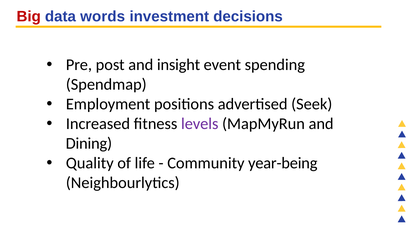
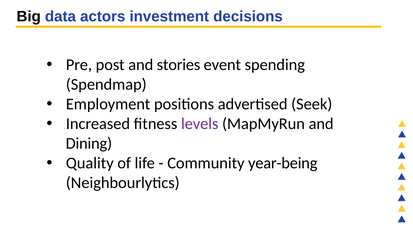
Big colour: red -> black (29, 16)
words: words -> actors (103, 16)
insight: insight -> stories (179, 65)
